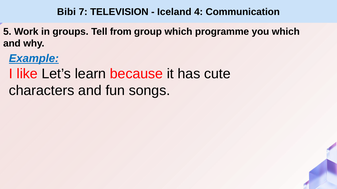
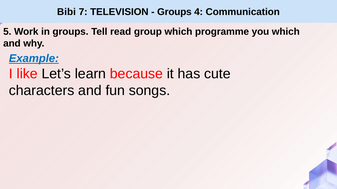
Iceland: Iceland -> Groups (174, 12)
from: from -> read (121, 32)
